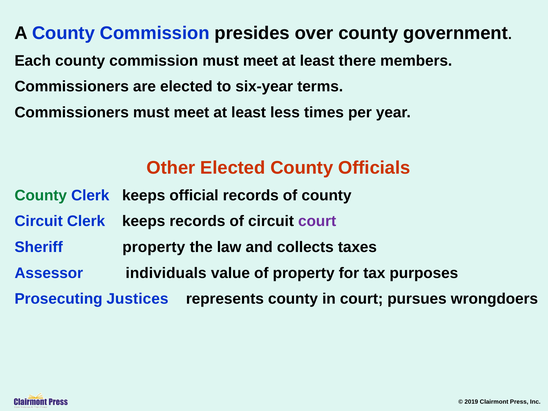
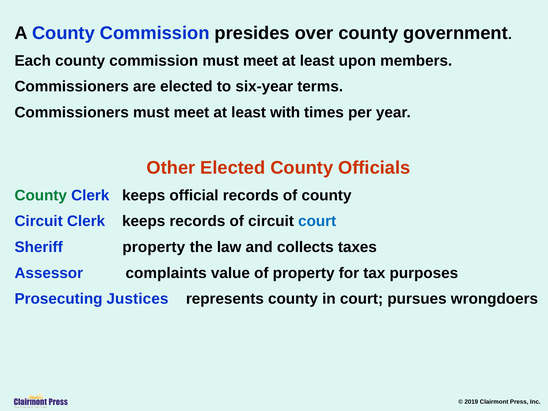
there: there -> upon (357, 61)
less: less -> with (285, 112)
court colour: purple -> blue (317, 221)
individuals: individuals -> complaints (166, 273)
